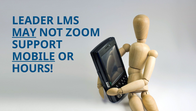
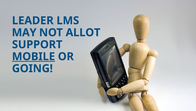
MAY underline: present -> none (24, 32)
ZOOM: ZOOM -> ALLOT (83, 32)
HOURS: HOURS -> GOING (32, 68)
